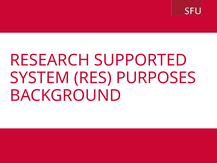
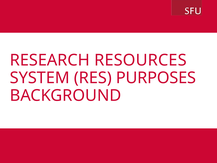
SUPPORTED: SUPPORTED -> RESOURCES (140, 60)
